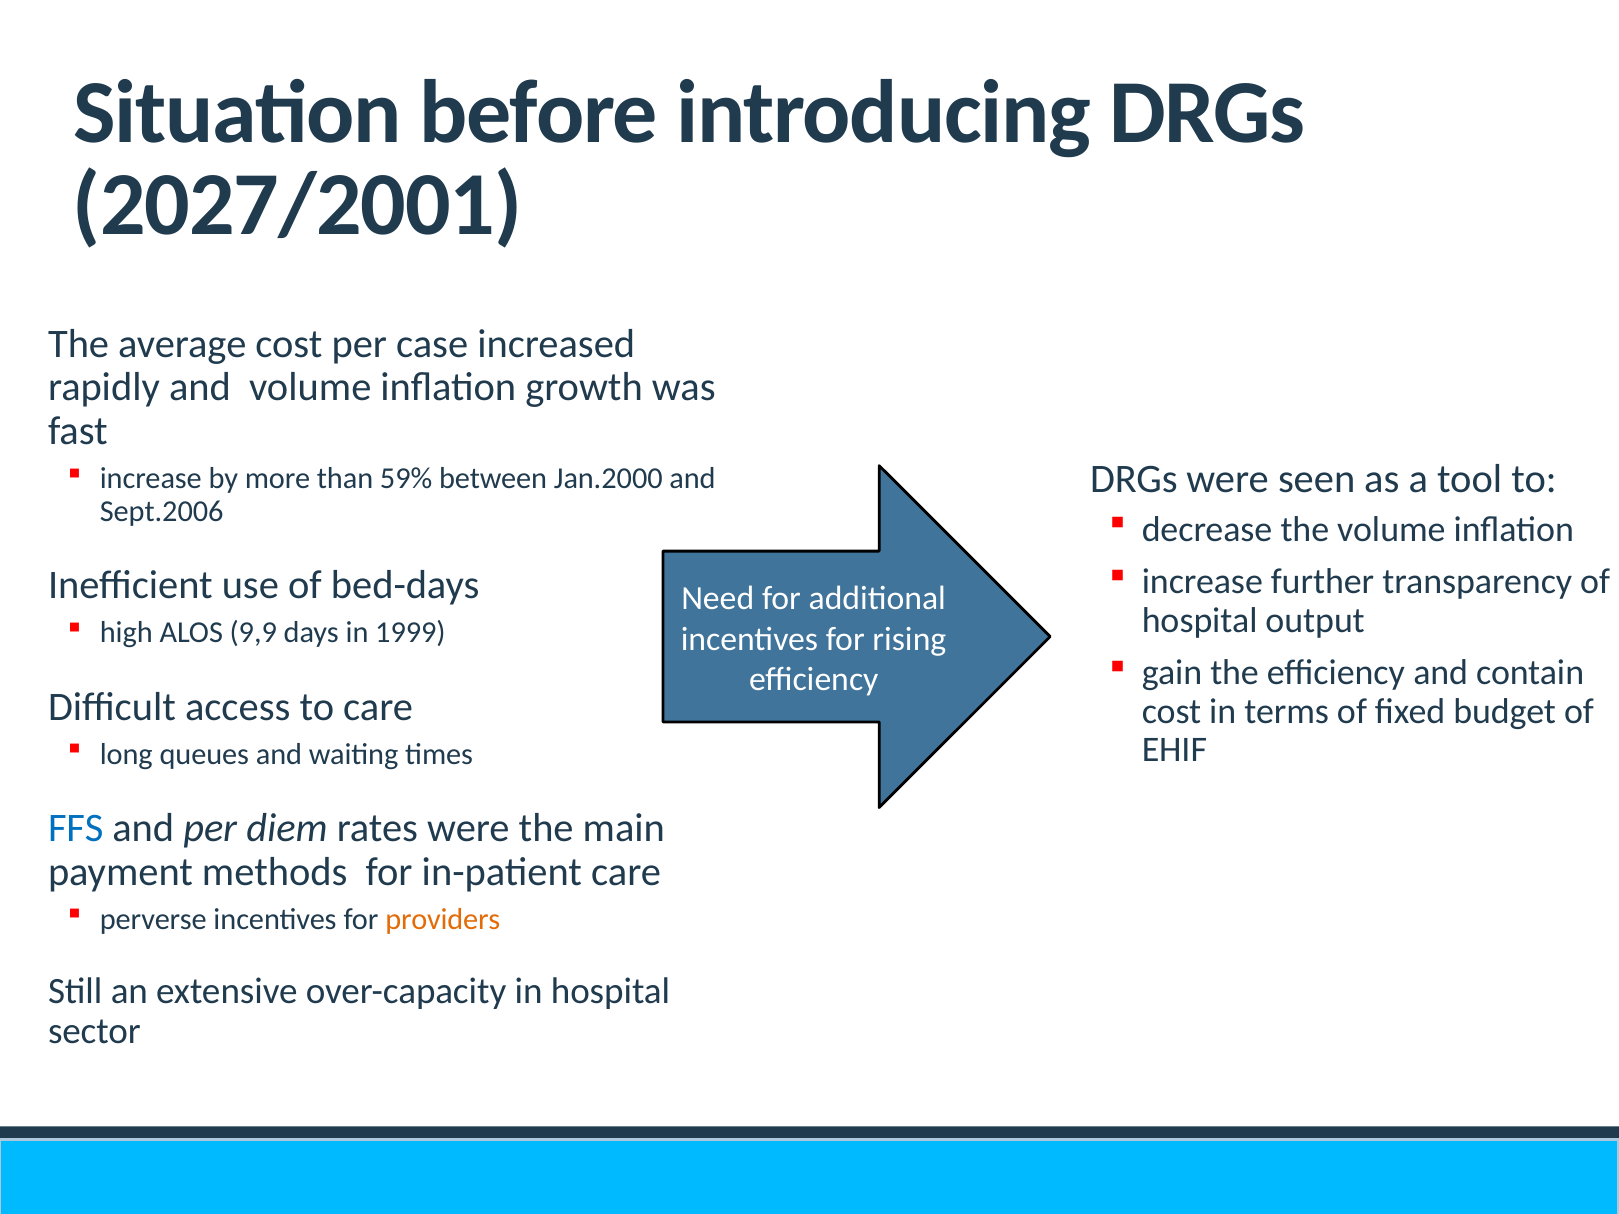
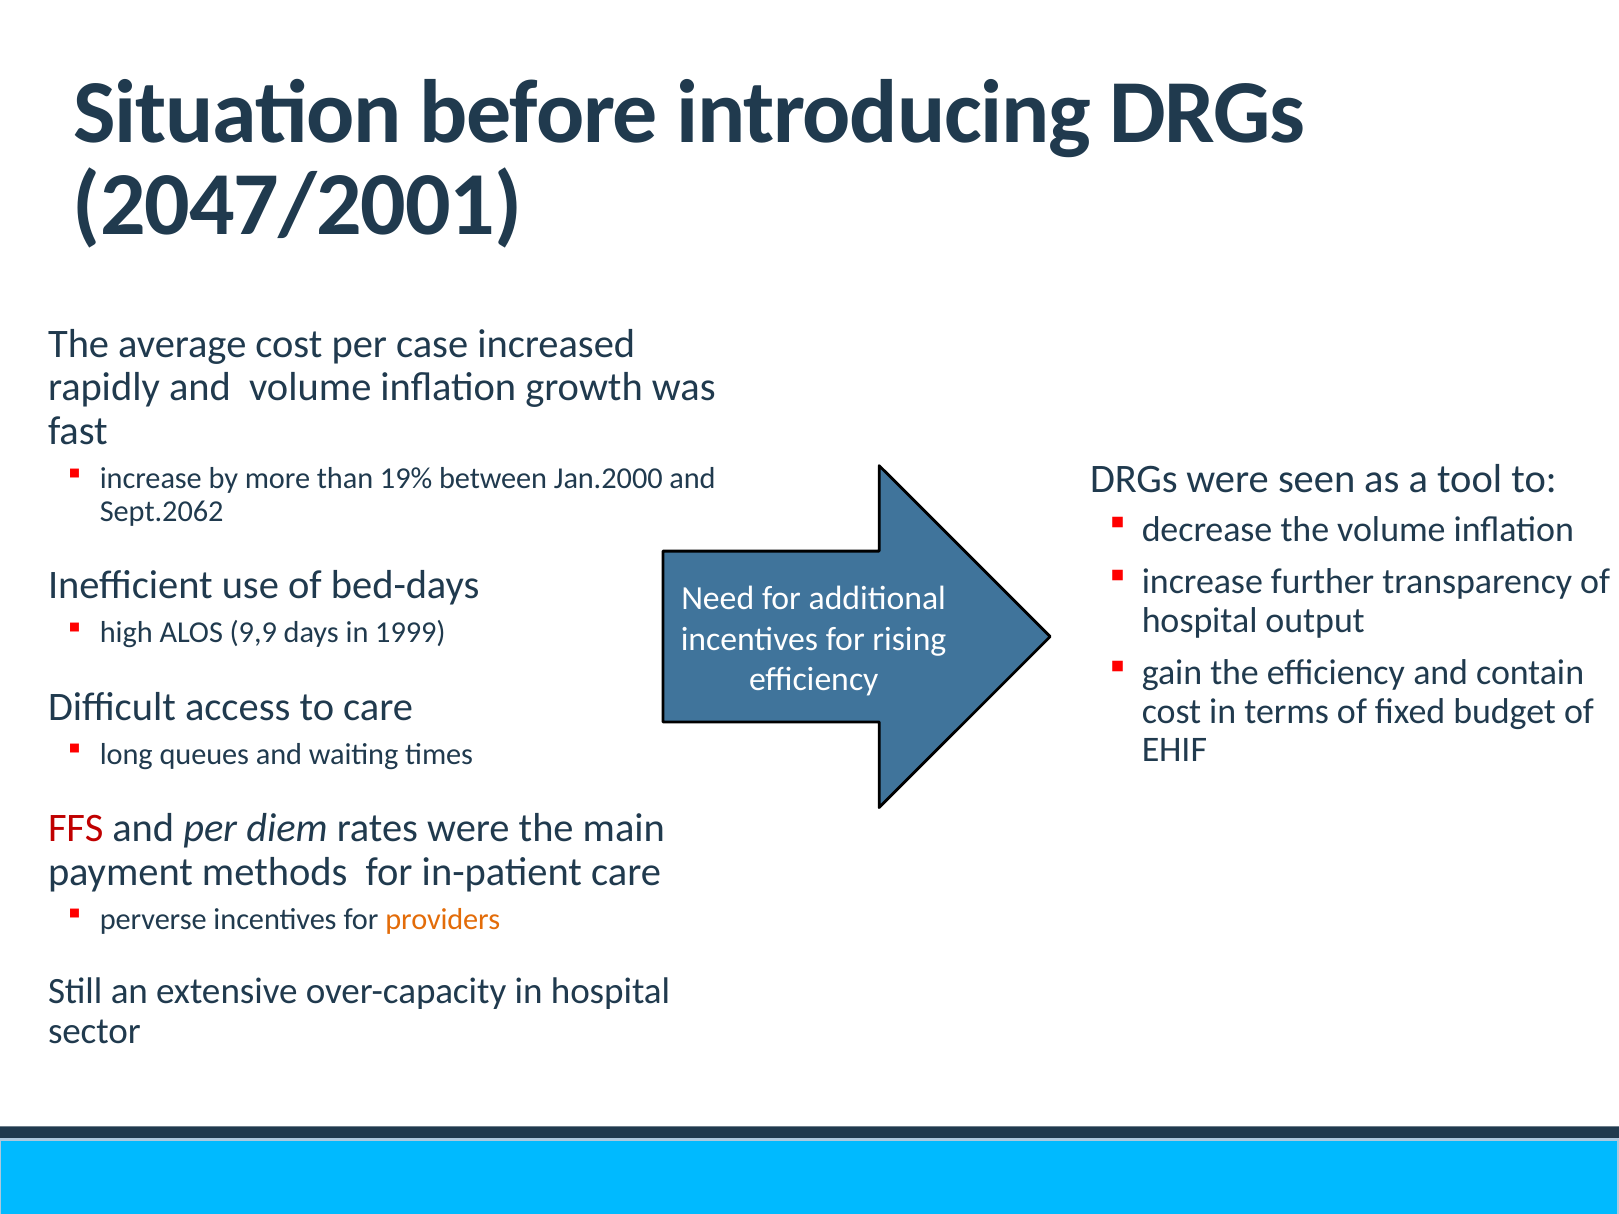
2027/2001: 2027/2001 -> 2047/2001 (298, 204)
59%: 59% -> 19% (406, 479)
Sept.2006: Sept.2006 -> Sept.2062 (162, 511)
FFS colour: blue -> red (76, 829)
